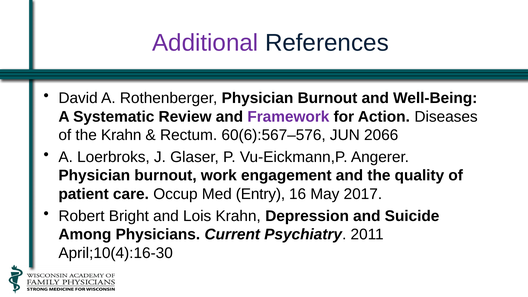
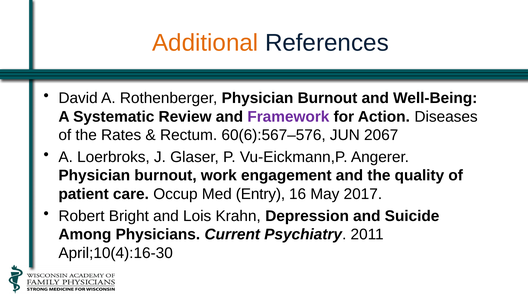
Additional colour: purple -> orange (205, 43)
the Krahn: Krahn -> Rates (121, 135)
2066: 2066 -> 2067 (381, 135)
